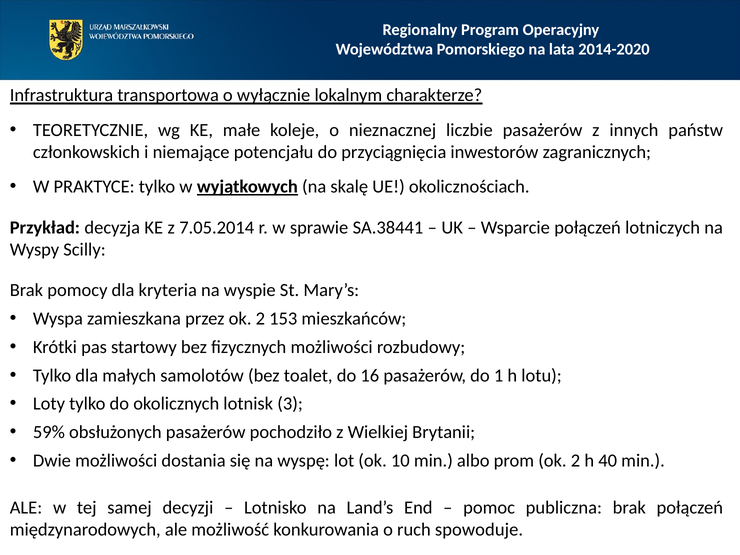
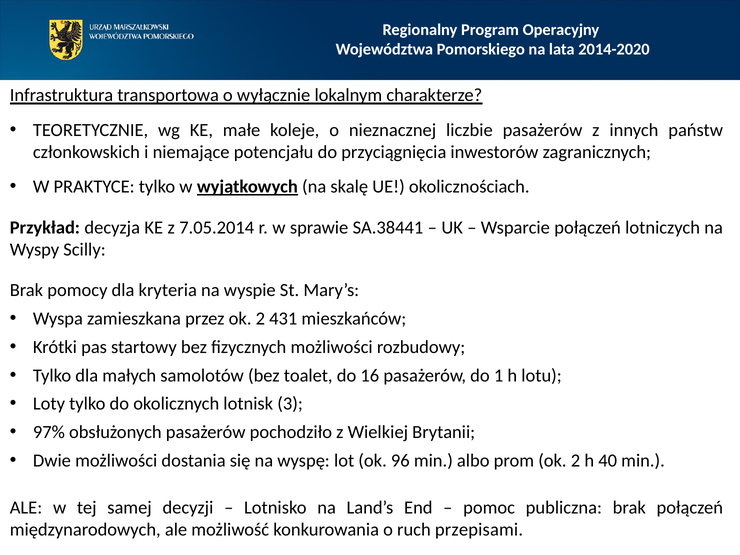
153: 153 -> 431 (283, 319)
59%: 59% -> 97% (49, 432)
10: 10 -> 96 (400, 461)
spowoduje: spowoduje -> przepisami (479, 530)
